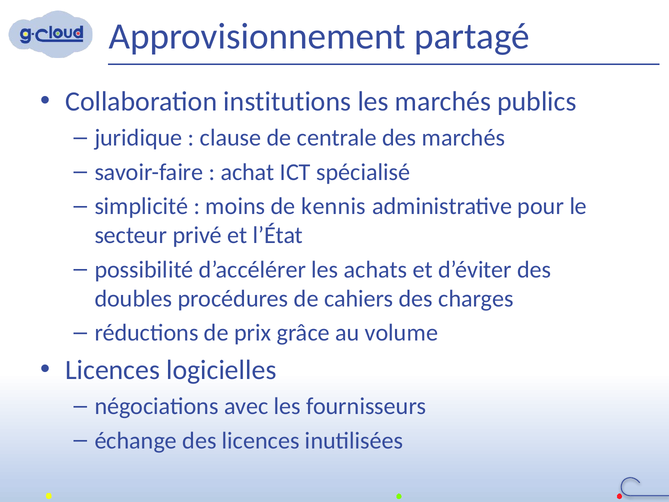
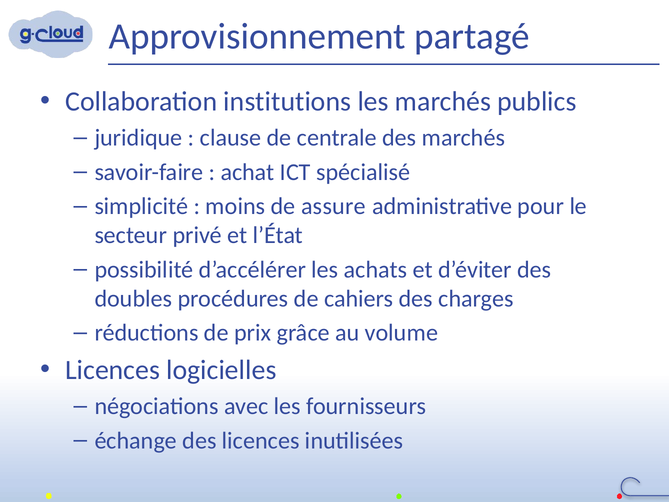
kennis: kennis -> assure (334, 206)
